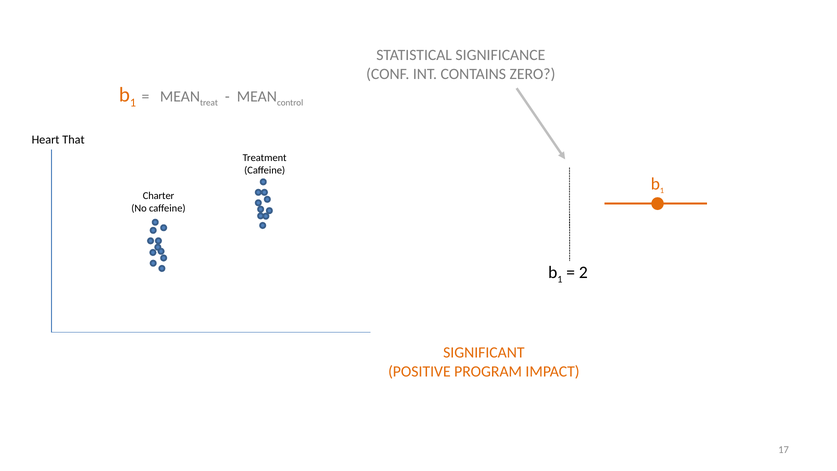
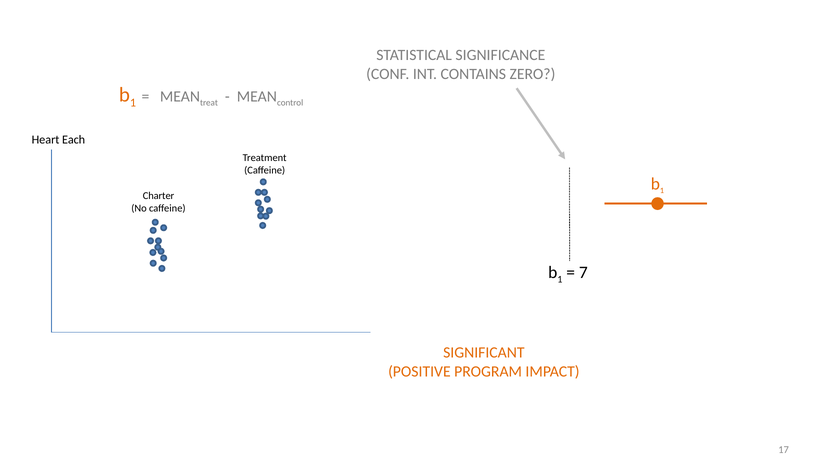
That: That -> Each (74, 140)
2: 2 -> 7 (583, 272)
